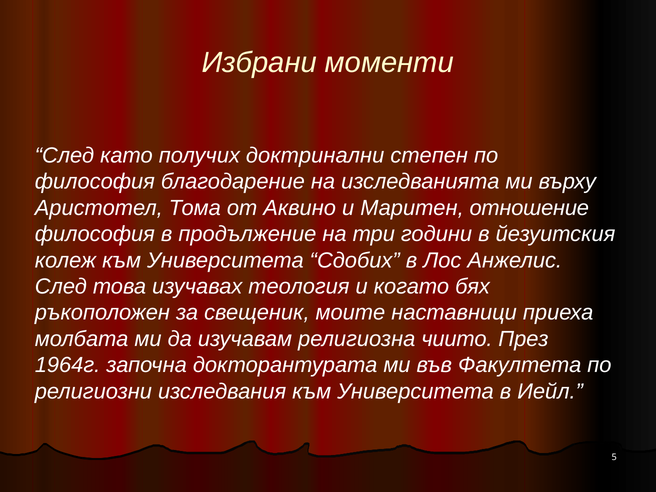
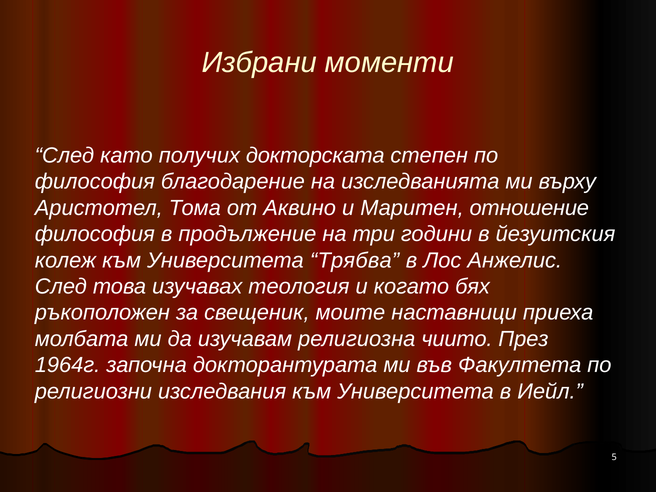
доктринални: доктринални -> докторската (315, 155)
Сдобих: Сдобих -> Трябва (355, 260)
